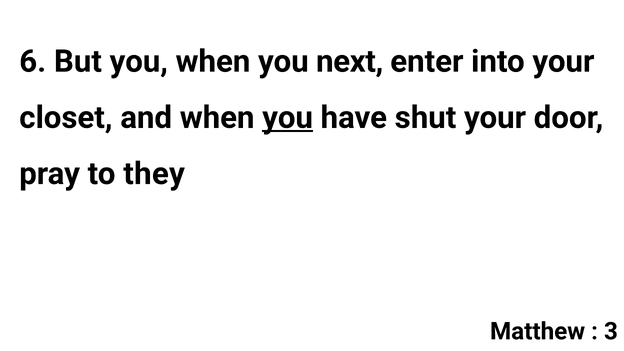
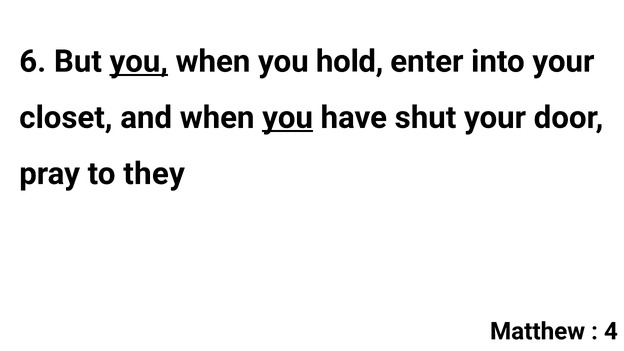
you underline: none -> present (139, 61)
next: next -> hold (350, 61)
3: 3 -> 4 (611, 331)
